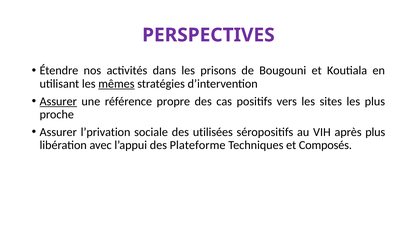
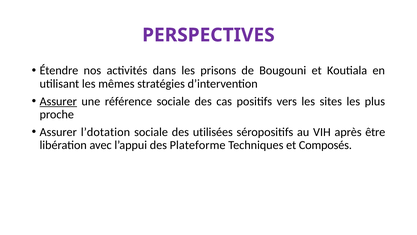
mêmes underline: present -> none (116, 84)
référence propre: propre -> sociale (173, 101)
l’privation: l’privation -> l’dotation (105, 132)
après plus: plus -> être (375, 132)
